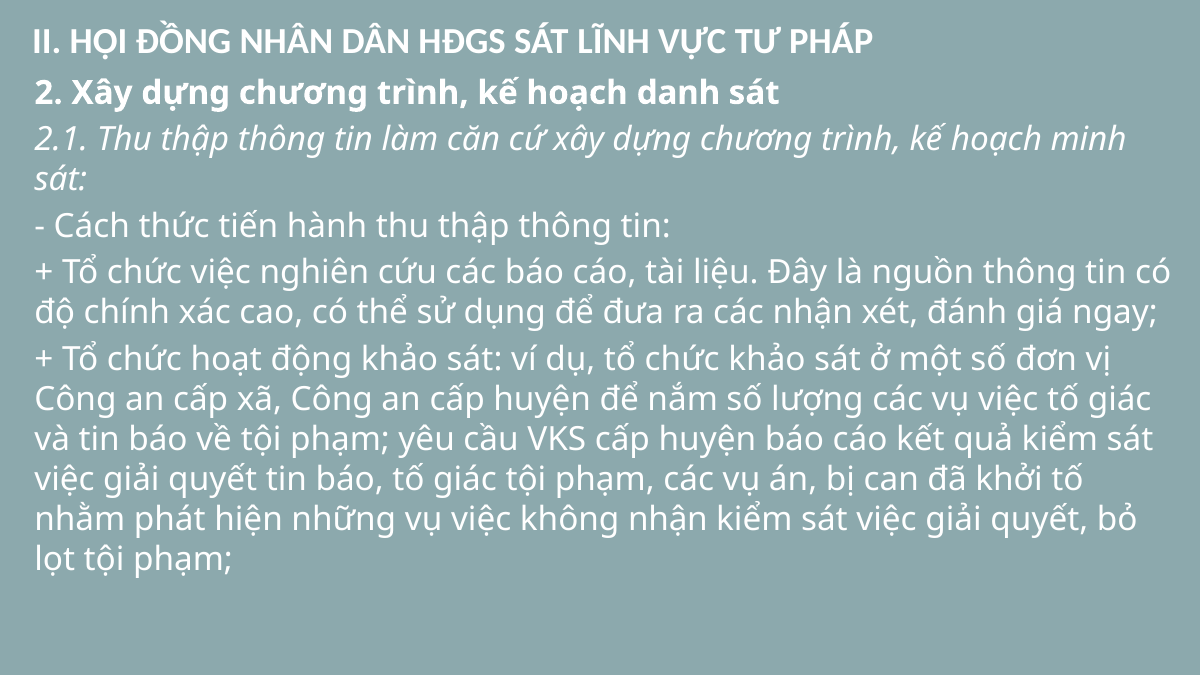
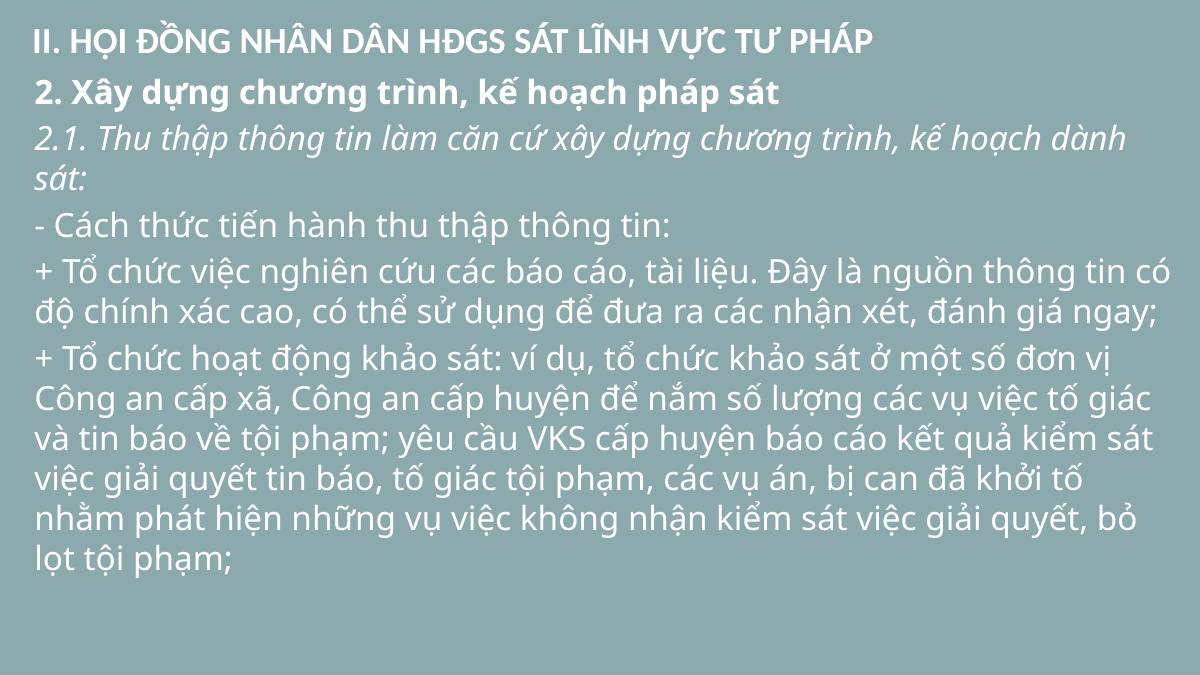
hoạch danh: danh -> pháp (678, 93)
minh: minh -> dành (1089, 139)
